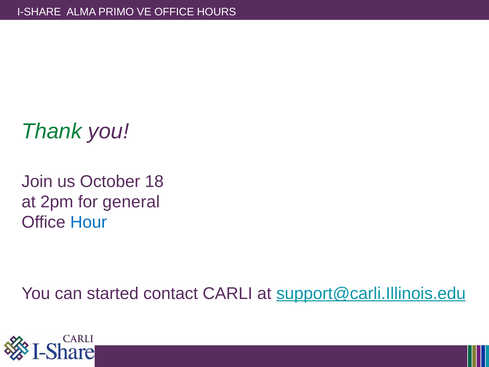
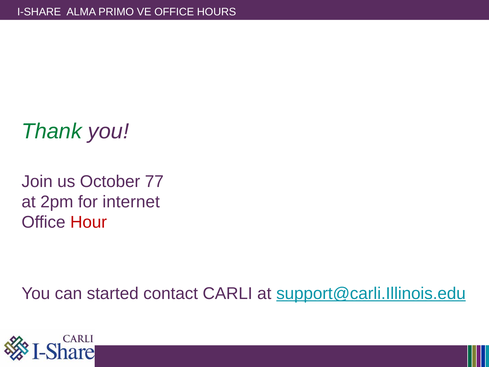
18: 18 -> 77 (154, 181)
general: general -> internet (131, 202)
Hour colour: blue -> red (89, 222)
